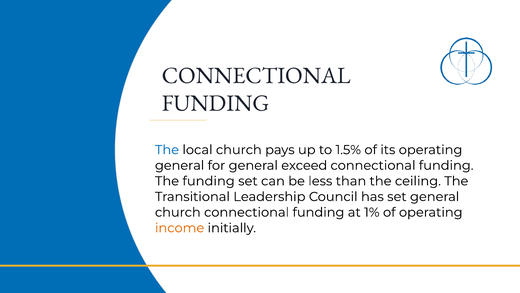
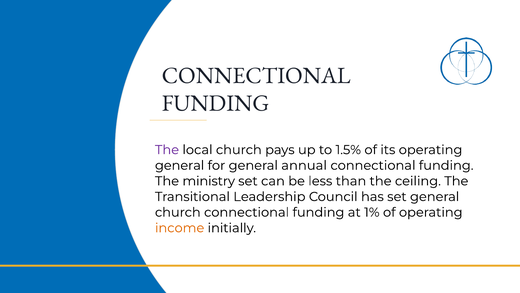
The colour: blue -> purple (167, 150)
exceed: exceed -> annual (304, 165)
The funding: funding -> ministry (209, 181)
